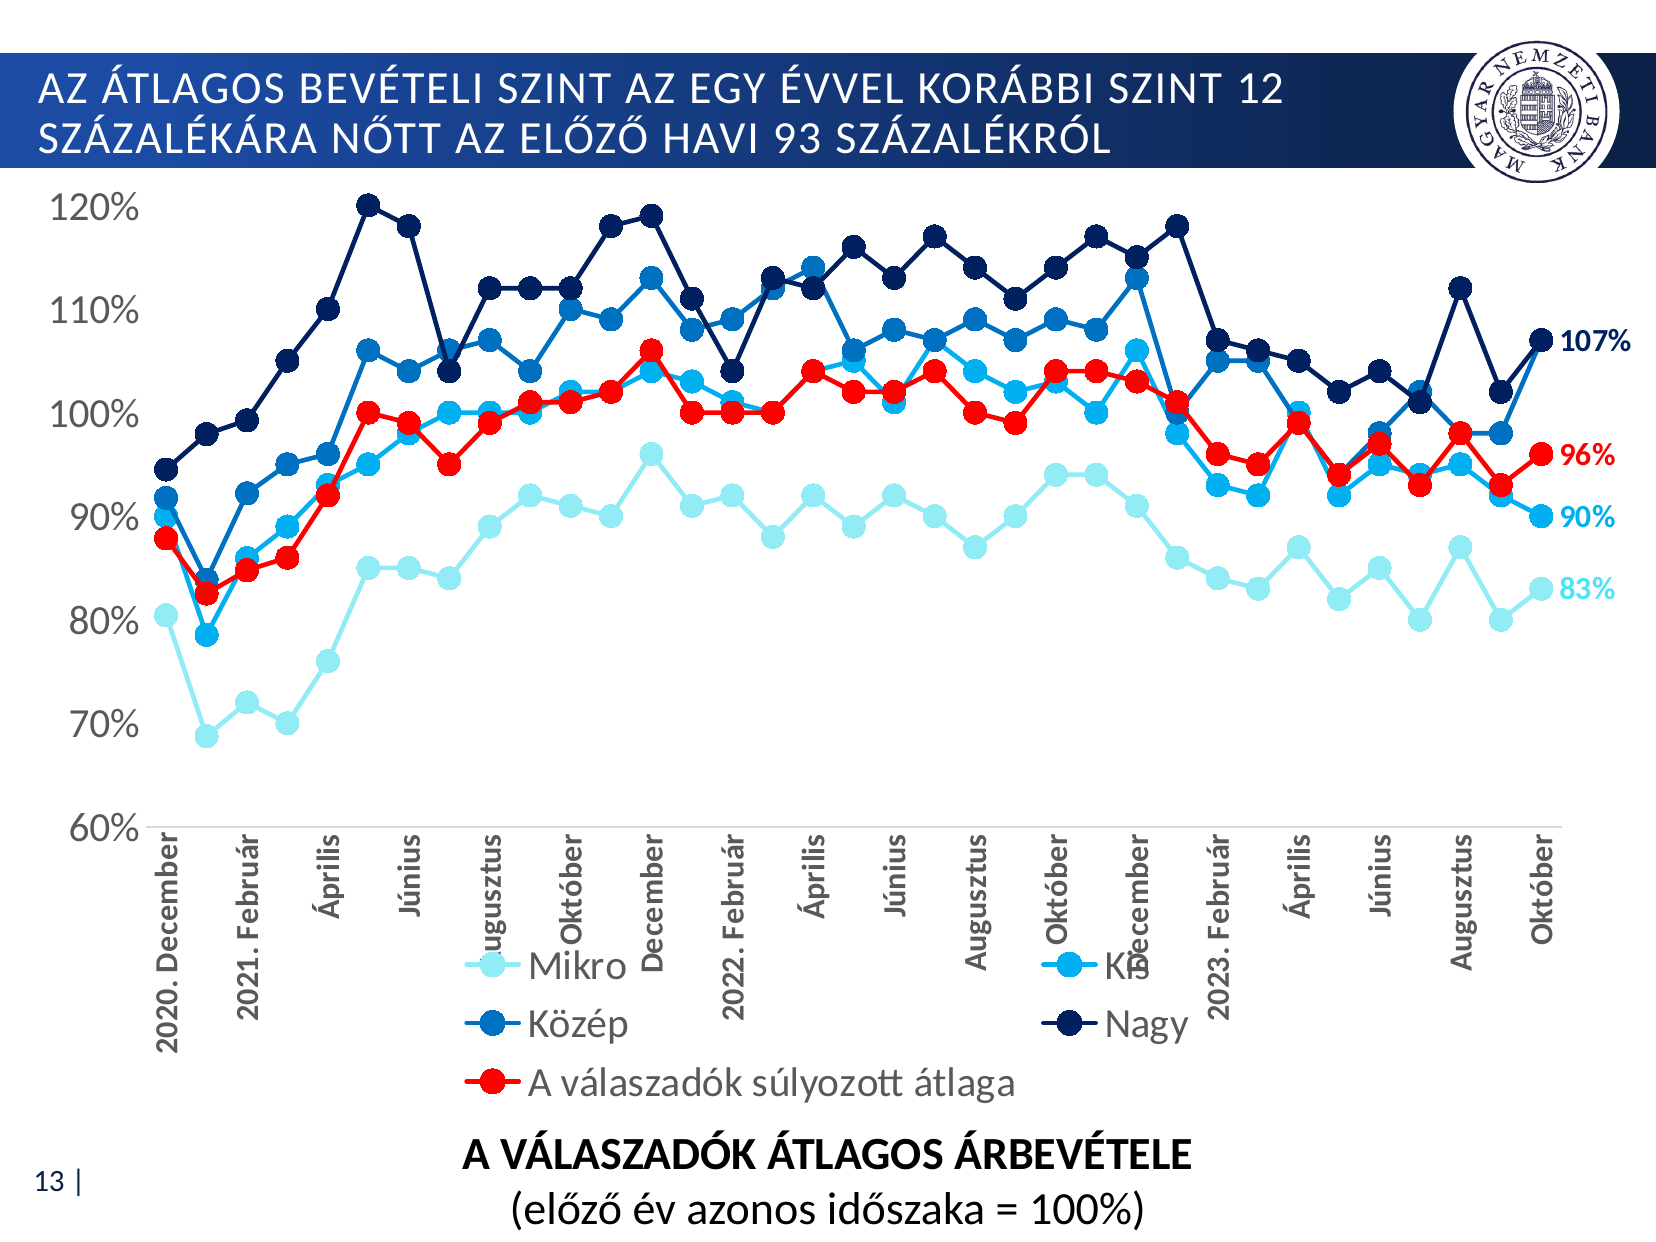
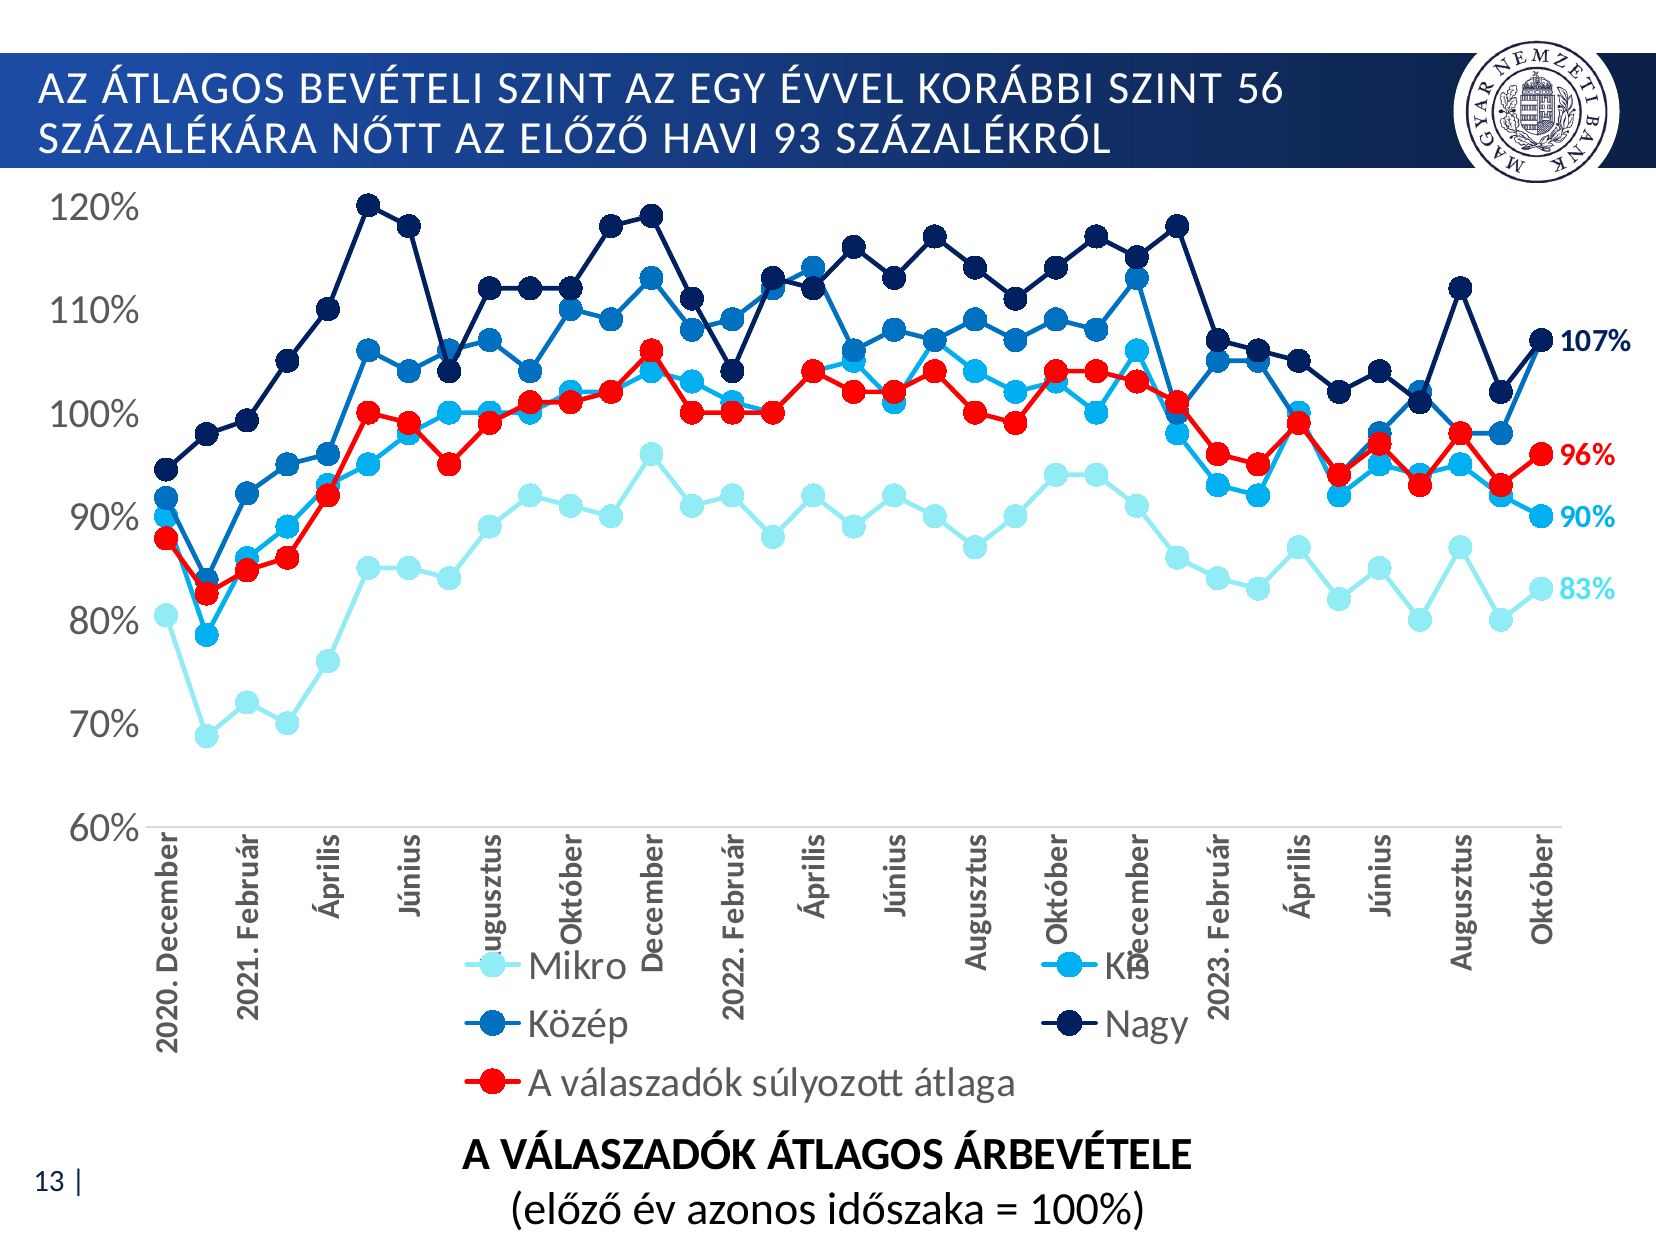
12: 12 -> 56 (1260, 88)
